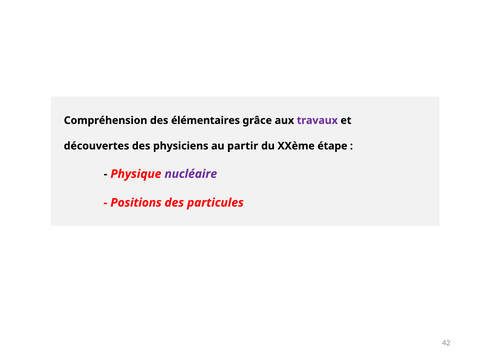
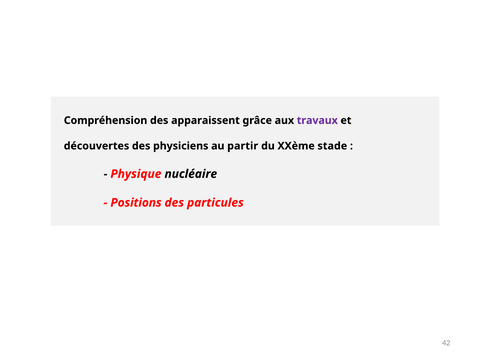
élémentaires: élémentaires -> apparaissent (205, 121)
étape: étape -> stade (332, 146)
nucléaire colour: purple -> black (191, 174)
